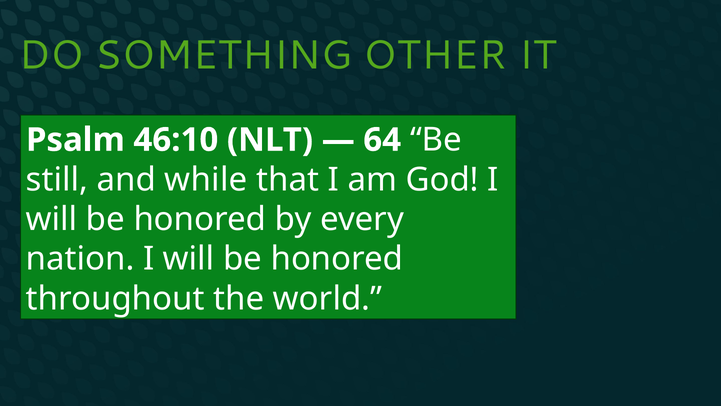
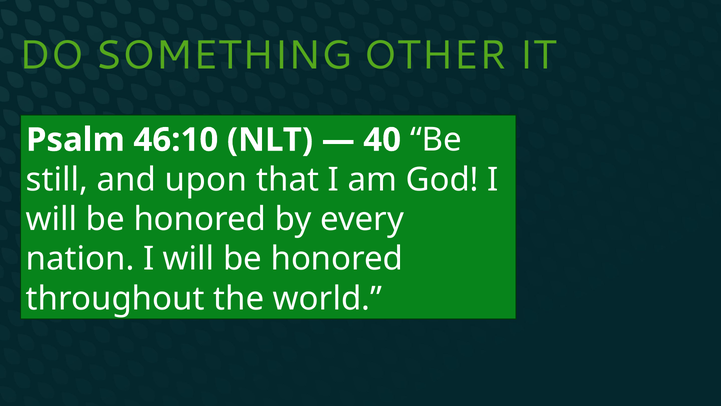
64: 64 -> 40 (382, 140)
while: while -> upon (206, 179)
